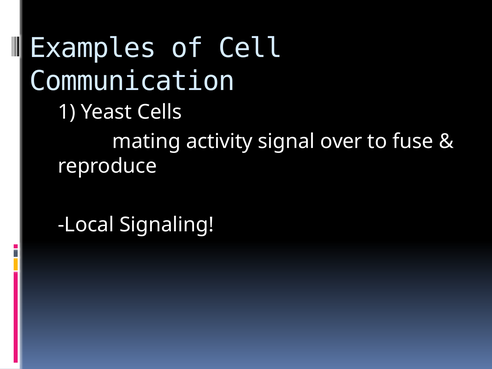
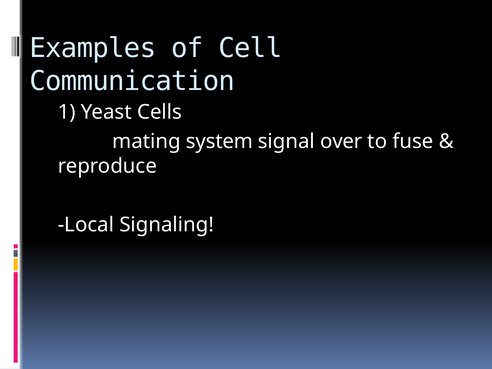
activity: activity -> system (219, 141)
